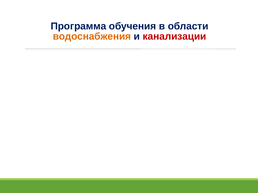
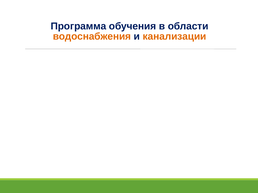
канализации colour: red -> orange (175, 37)
